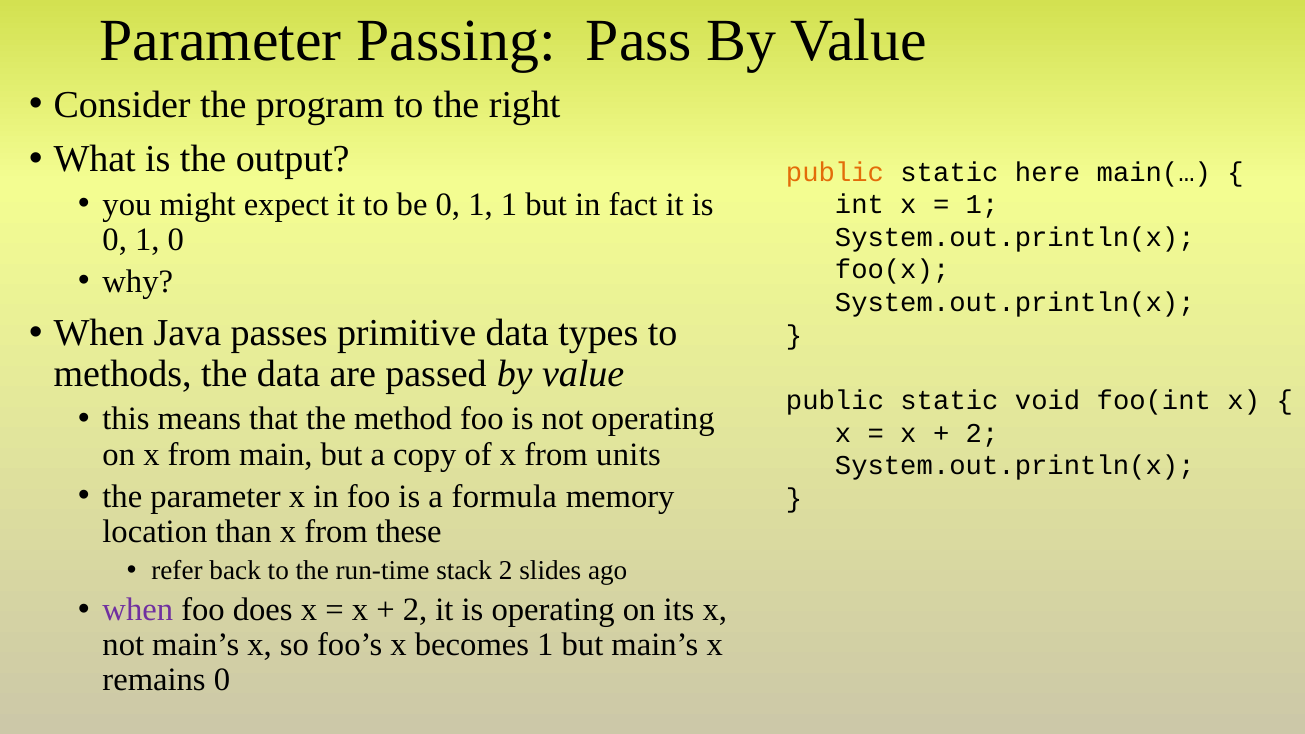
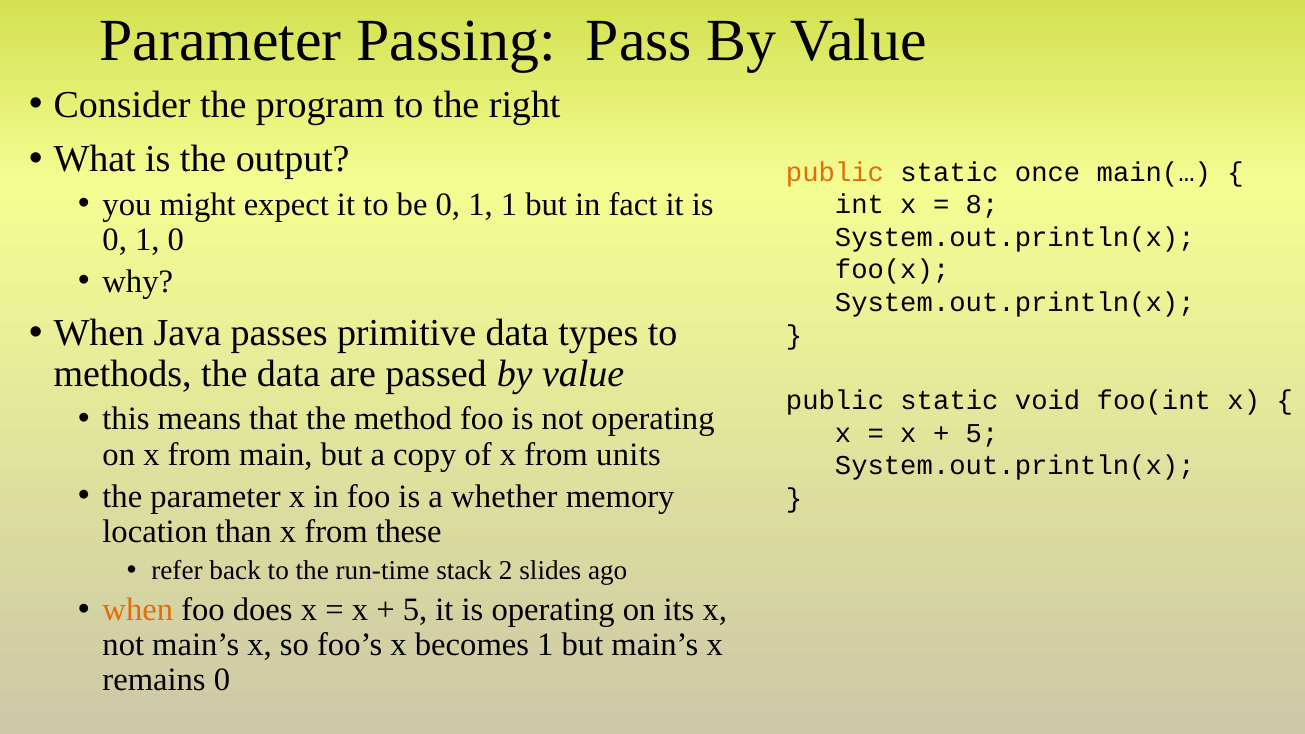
here: here -> once (1048, 172)
1: 1 -> 8 (982, 205)
2: 2 -> 5 (982, 433)
formula: formula -> whether (504, 496)
when colour: purple -> orange (138, 610)
2: 2 -> 5 (415, 610)
